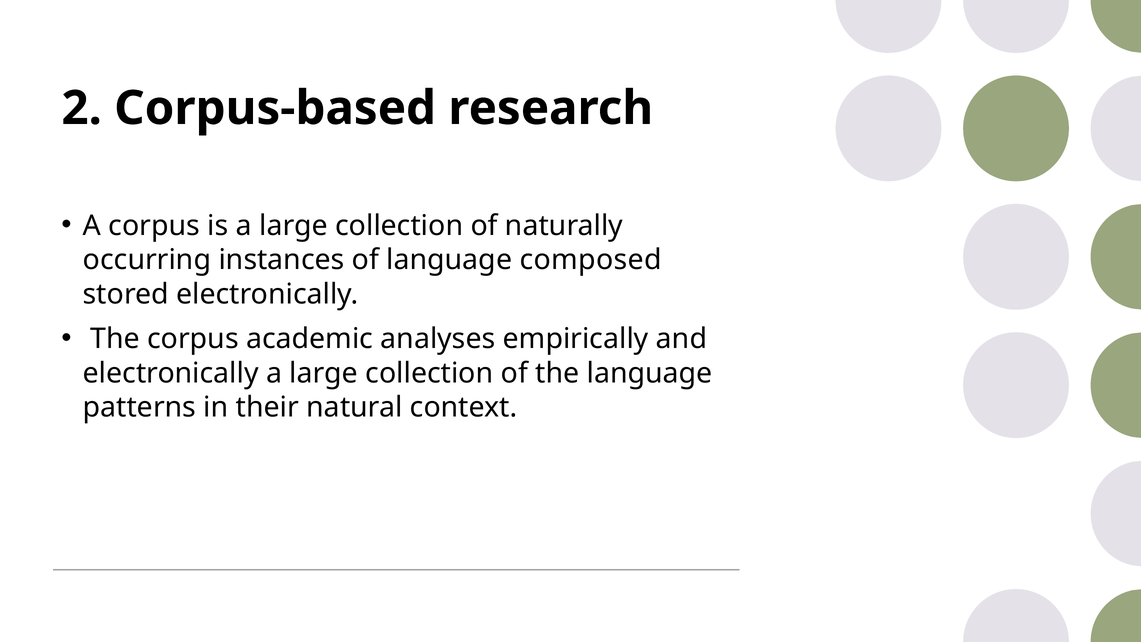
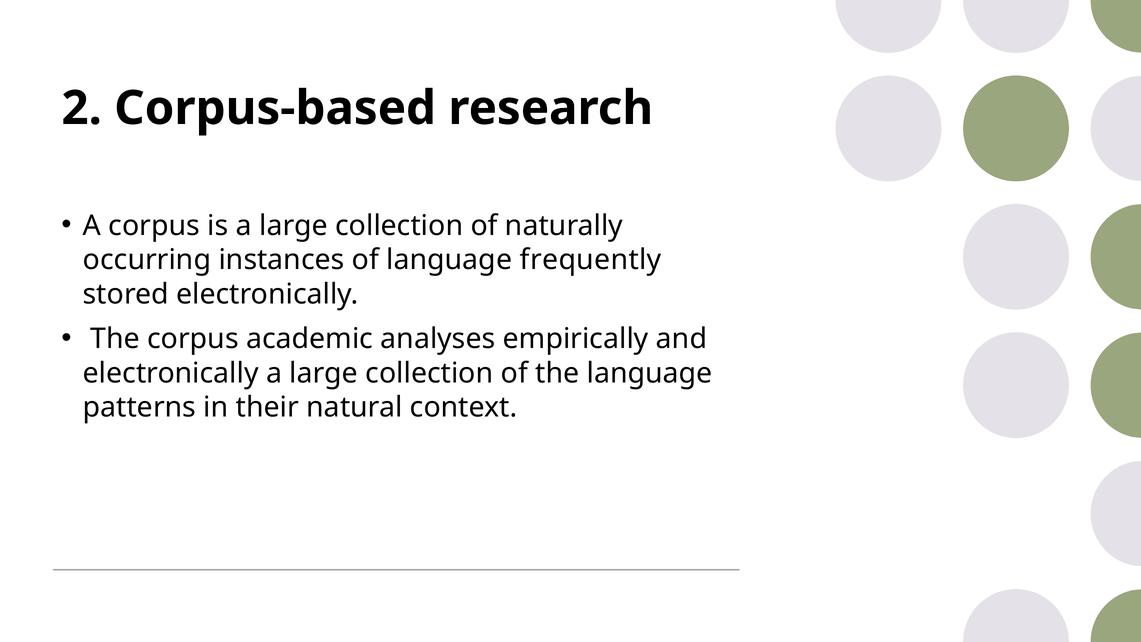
composed: composed -> frequently (591, 260)
